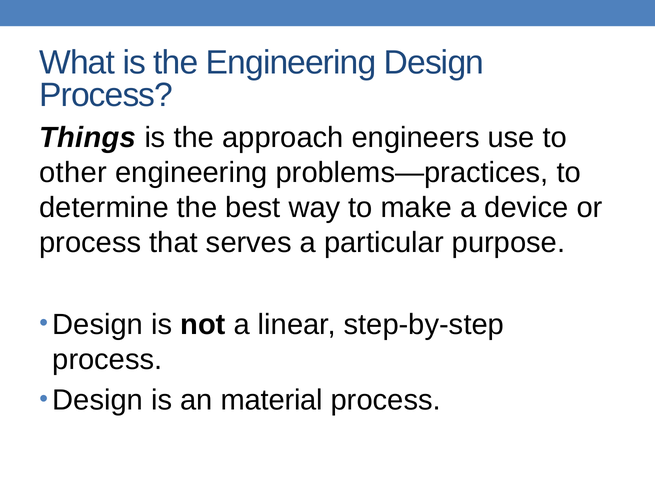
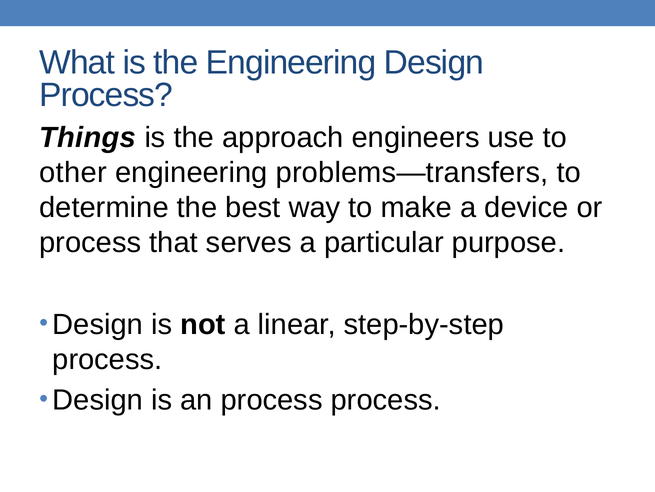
problems—practices: problems—practices -> problems—transfers (412, 172)
an material: material -> process (272, 400)
